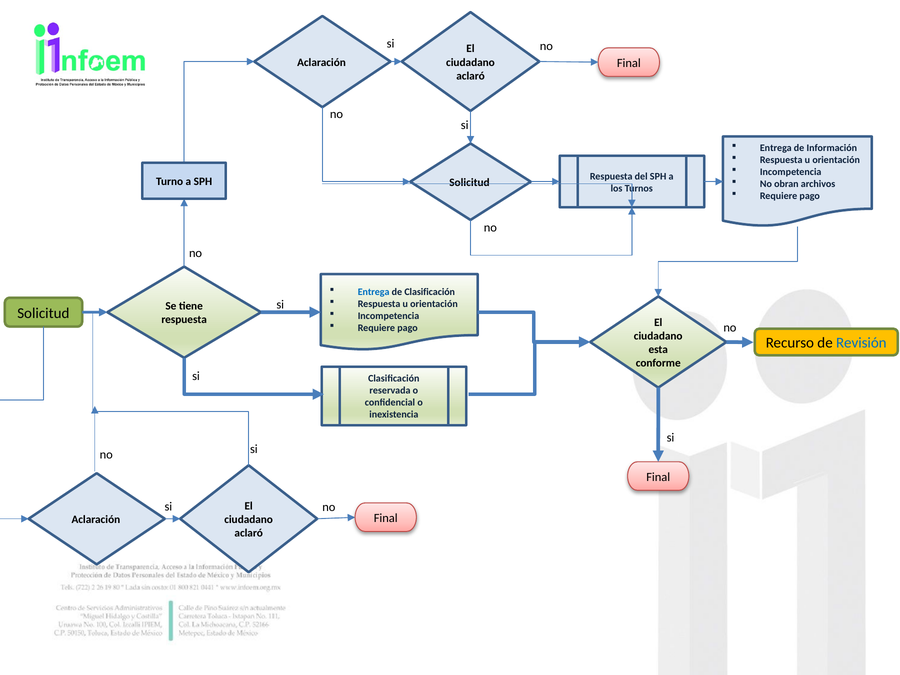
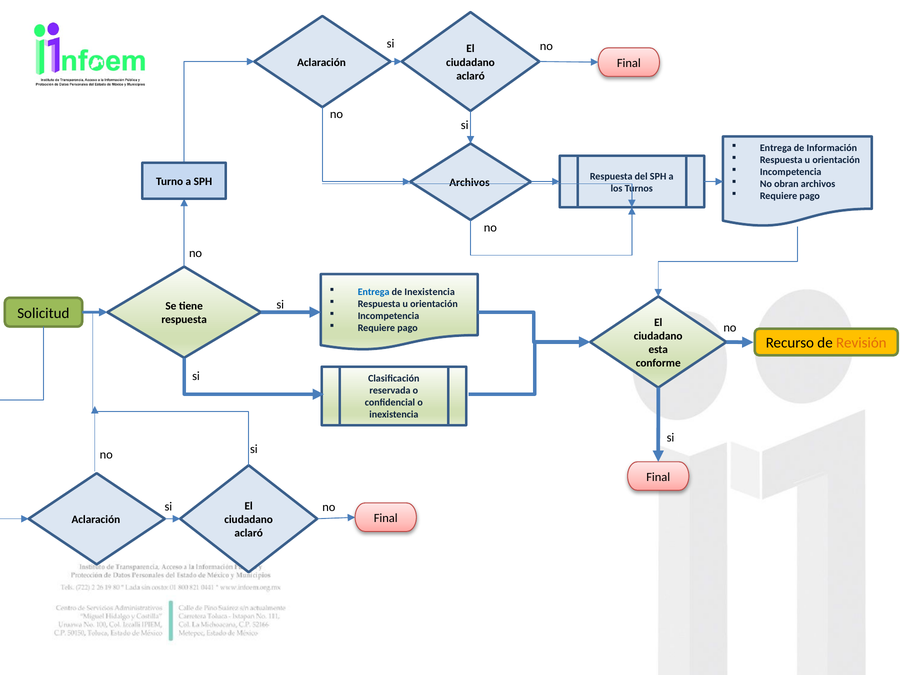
Solicitud: Solicitud -> Archivos (469, 182)
de Clasificación: Clasificación -> Inexistencia (430, 292)
Revisión colour: blue -> orange (861, 343)
